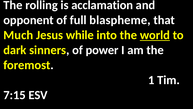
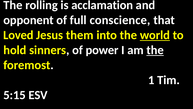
blaspheme: blaspheme -> conscience (120, 20)
Much: Much -> Loved (18, 35)
while: while -> them (80, 35)
dark: dark -> hold (15, 50)
the underline: none -> present (155, 50)
7:15: 7:15 -> 5:15 (15, 95)
